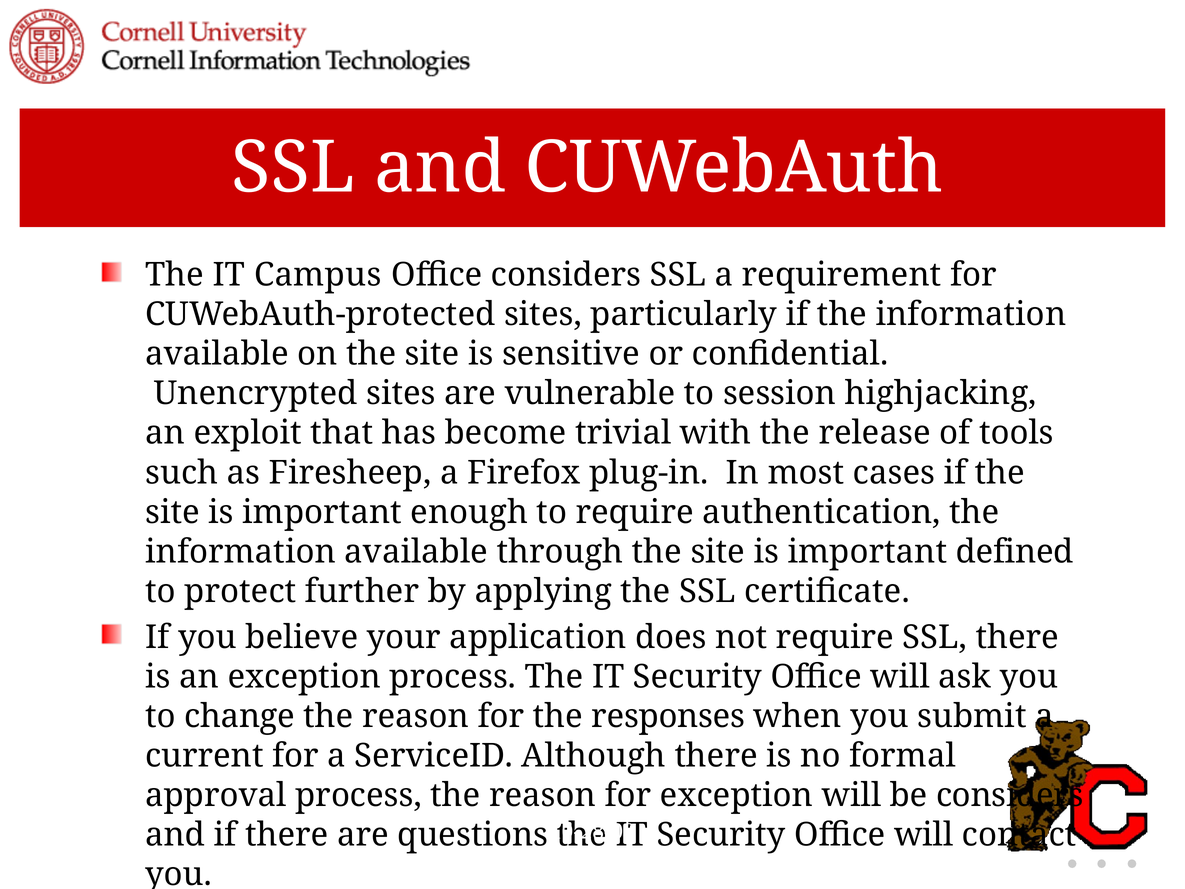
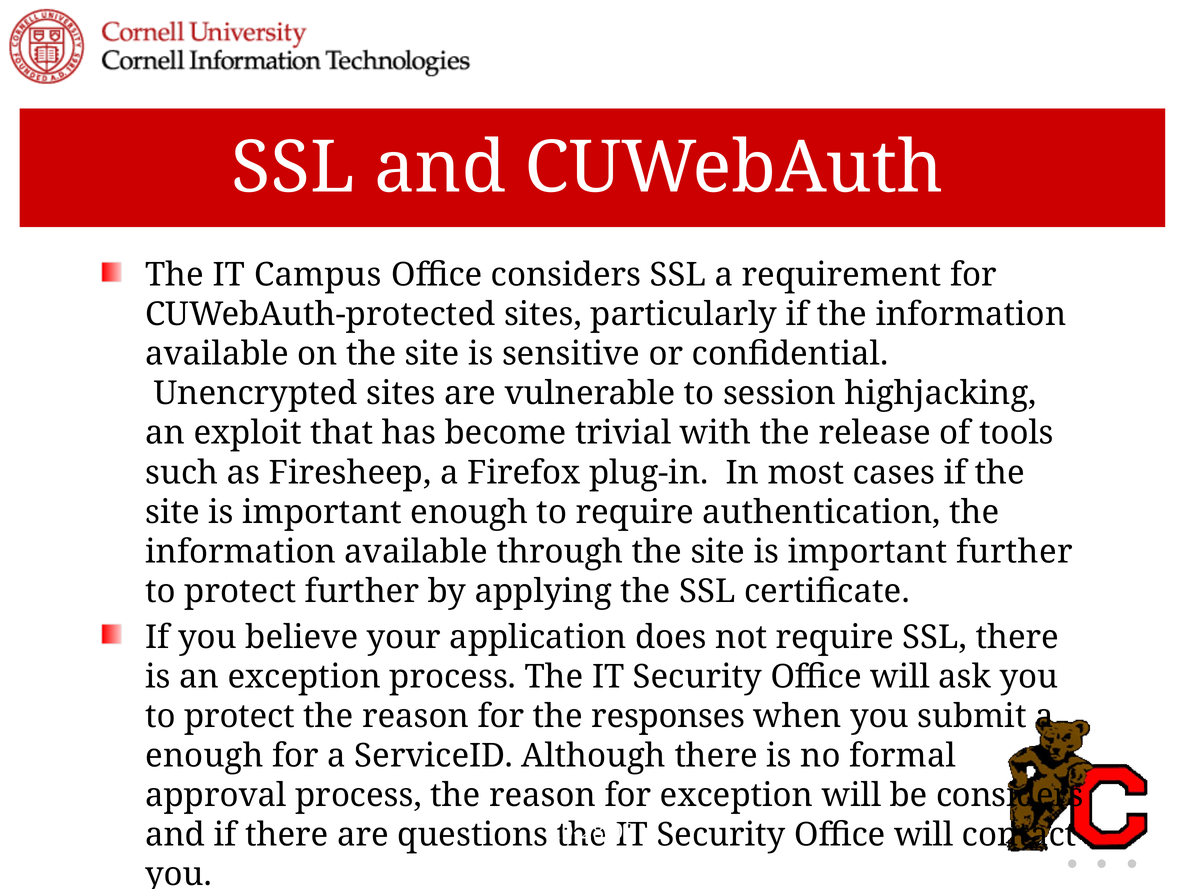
important defined: defined -> further (1014, 552)
change: change -> protect (240, 716)
current: current -> enough (204, 756)
